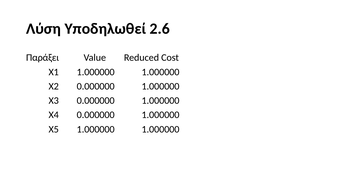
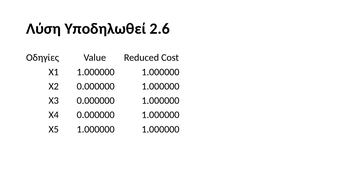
Παράξει: Παράξει -> Οδηγίες (43, 58)
